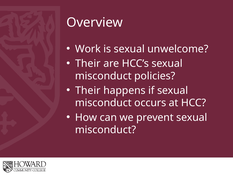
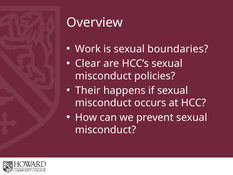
unwelcome: unwelcome -> boundaries (178, 49)
Their: Their -> Clear (88, 63)
